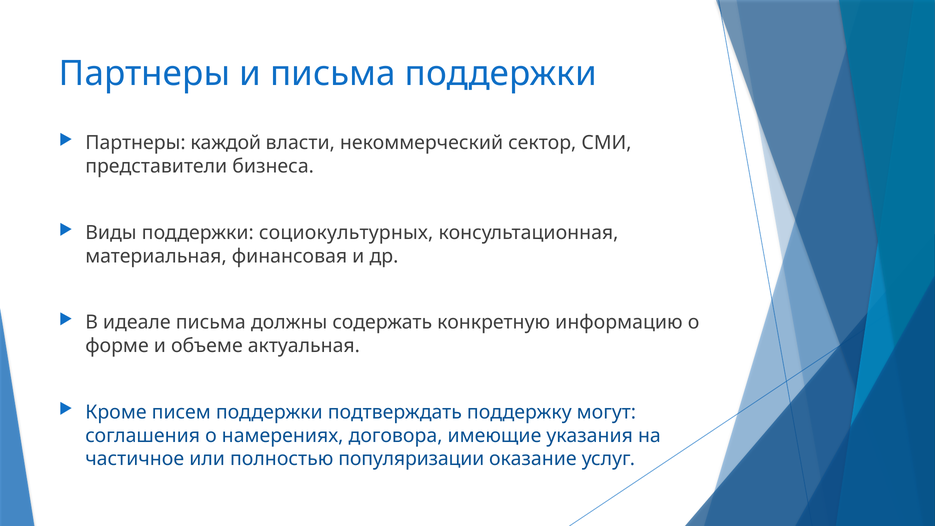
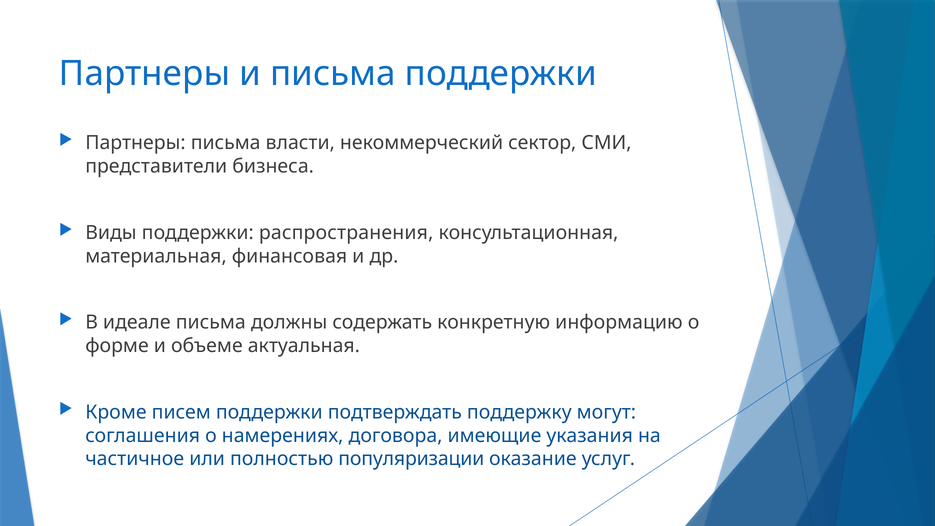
Партнеры каждой: каждой -> письма (226, 143)
социокультурных: социокультурных -> распространения (346, 233)
